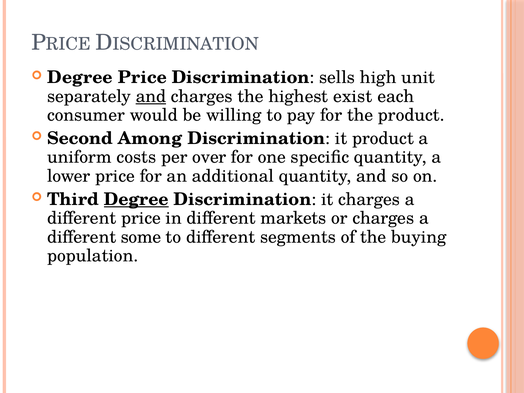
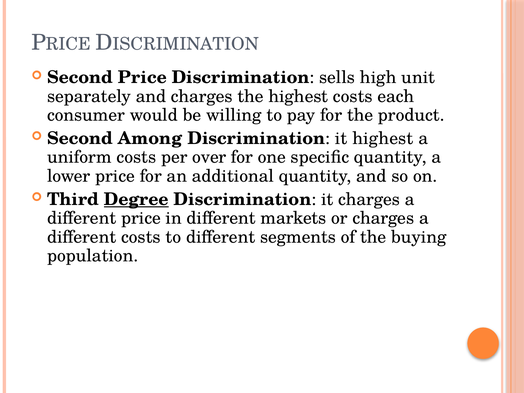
Degree: Degree -> Second (80, 77)
and underline: present -> none (151, 96)
highest exist: exist -> costs (353, 96)
it product: product -> highest (383, 138)
different some: some -> costs (141, 237)
